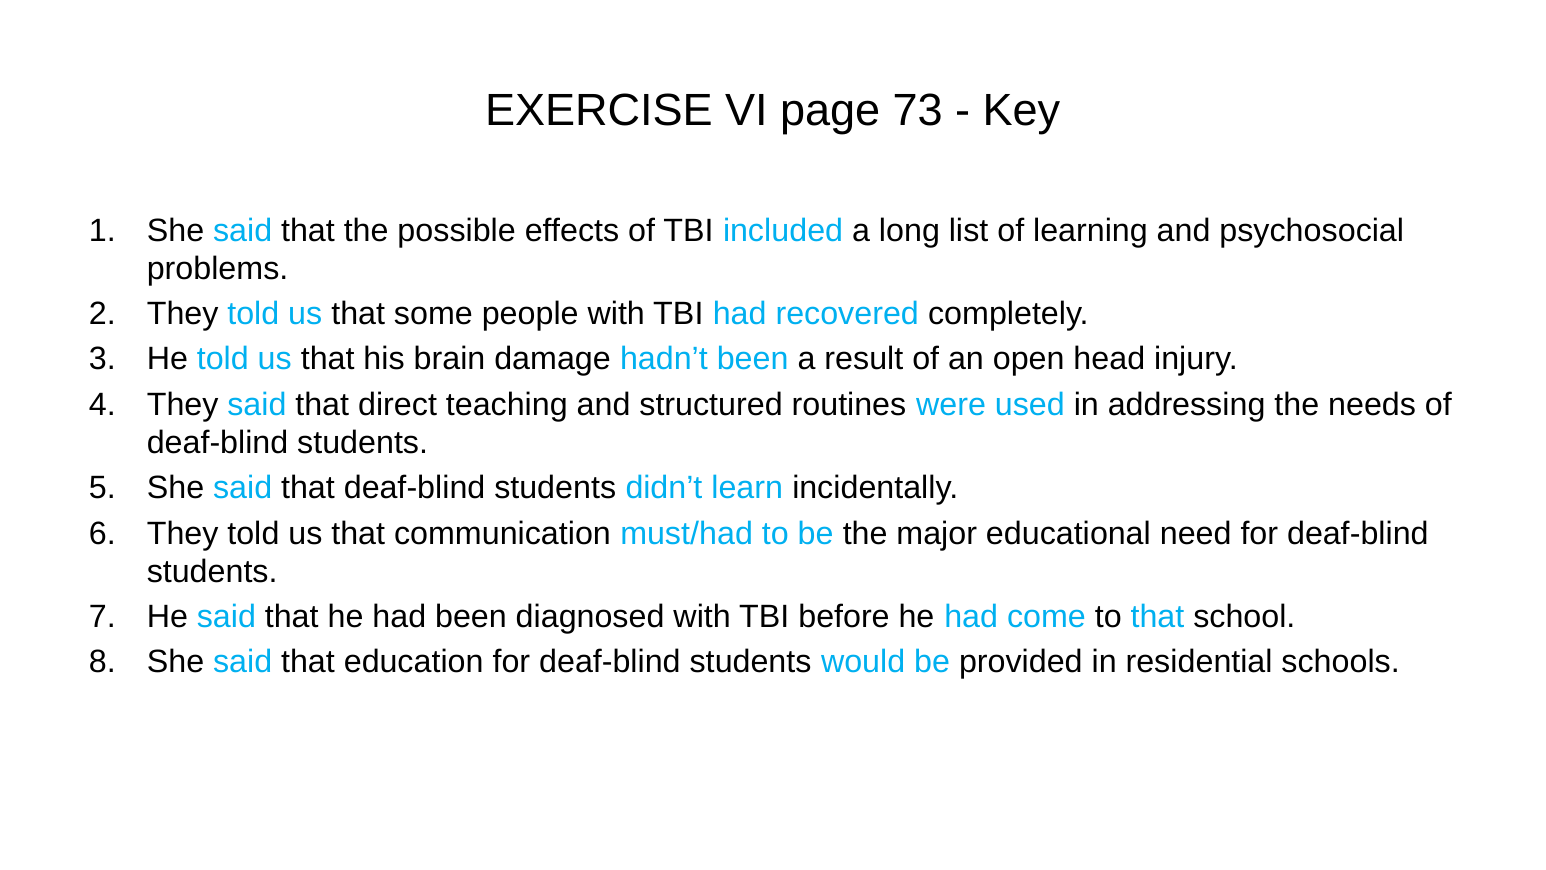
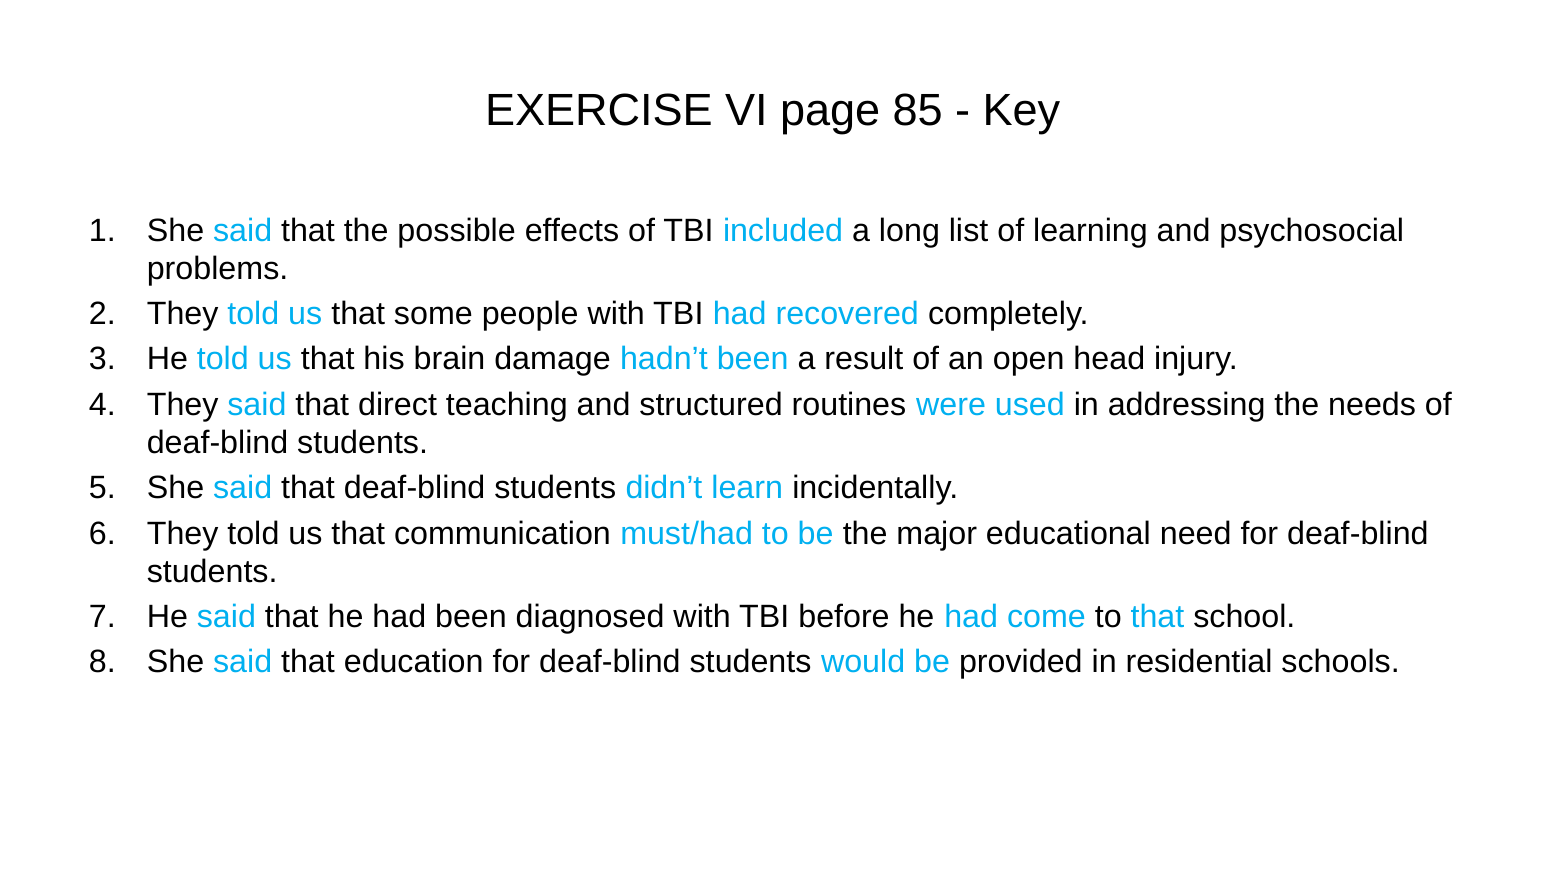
73: 73 -> 85 (918, 110)
